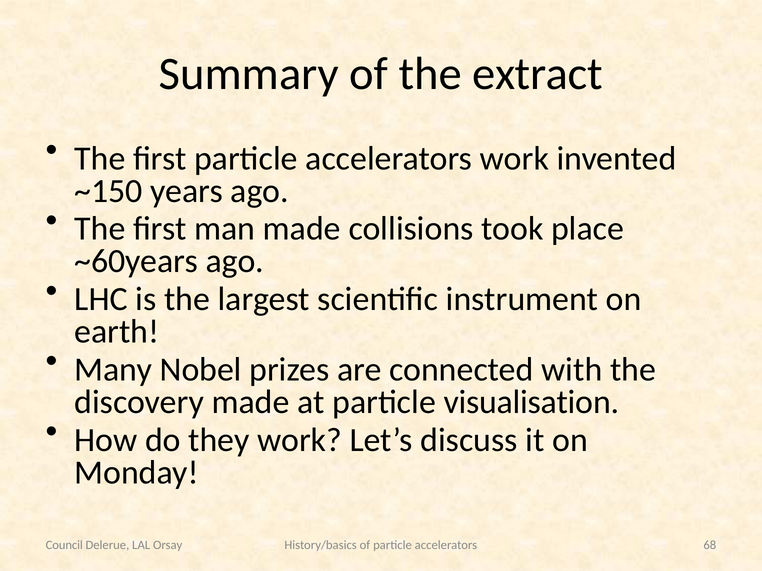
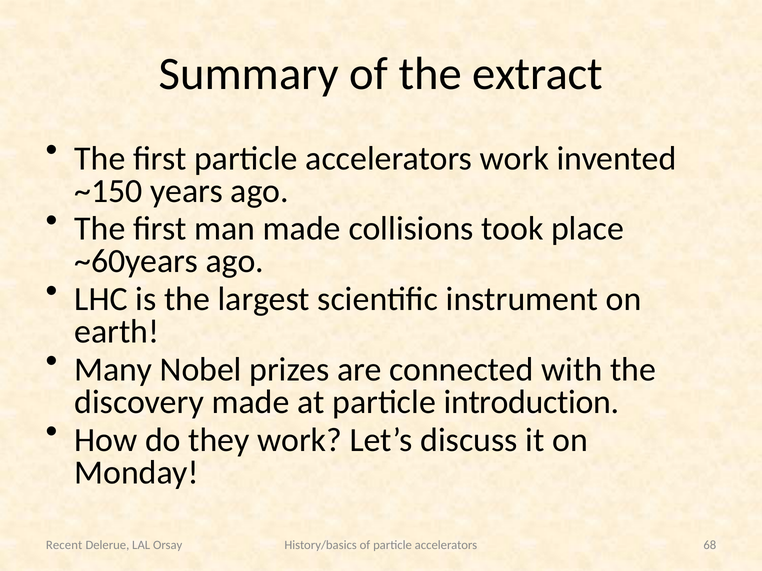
visualisation: visualisation -> introduction (531, 402)
Council: Council -> Recent (64, 546)
